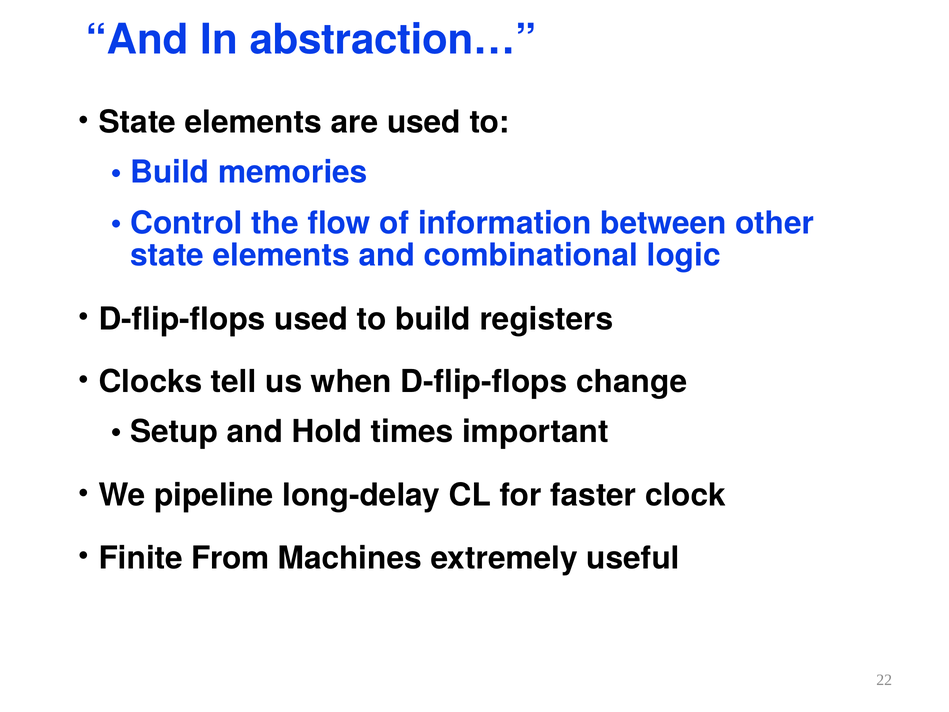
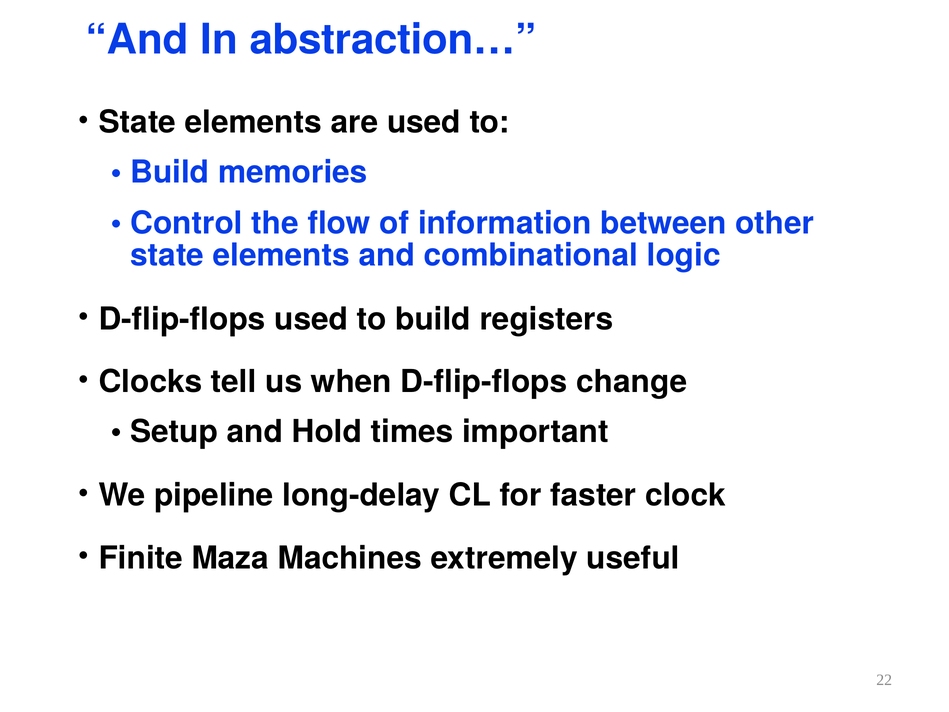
From: From -> Maza (230, 558)
